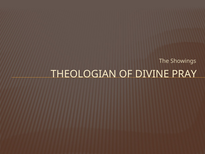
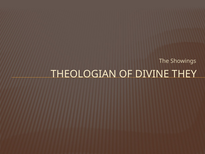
PRAY: PRAY -> THEY (184, 74)
